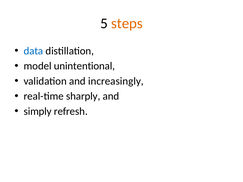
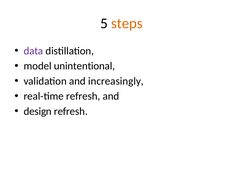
data colour: blue -> purple (33, 51)
real-time sharply: sharply -> refresh (83, 96)
simply: simply -> design (38, 111)
